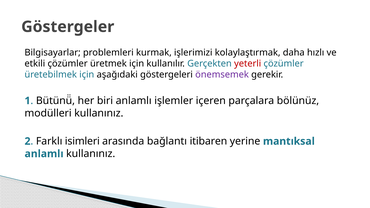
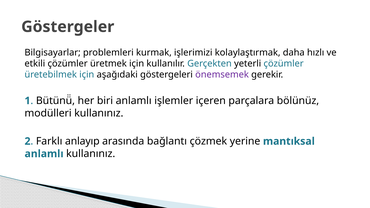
yeterli colour: red -> black (248, 64)
isimleri: isimleri -> anlayıp (82, 141)
itibaren: itibaren -> çözmek (208, 141)
